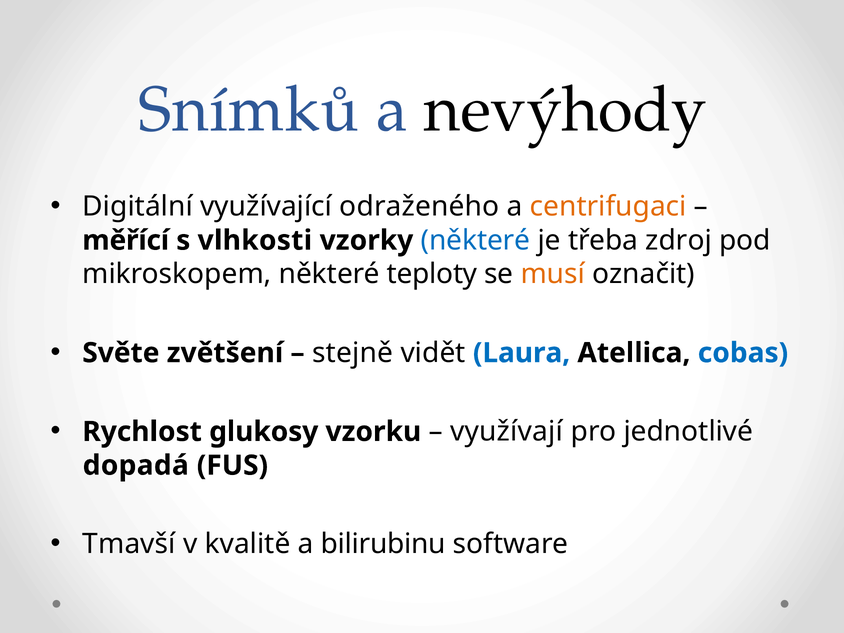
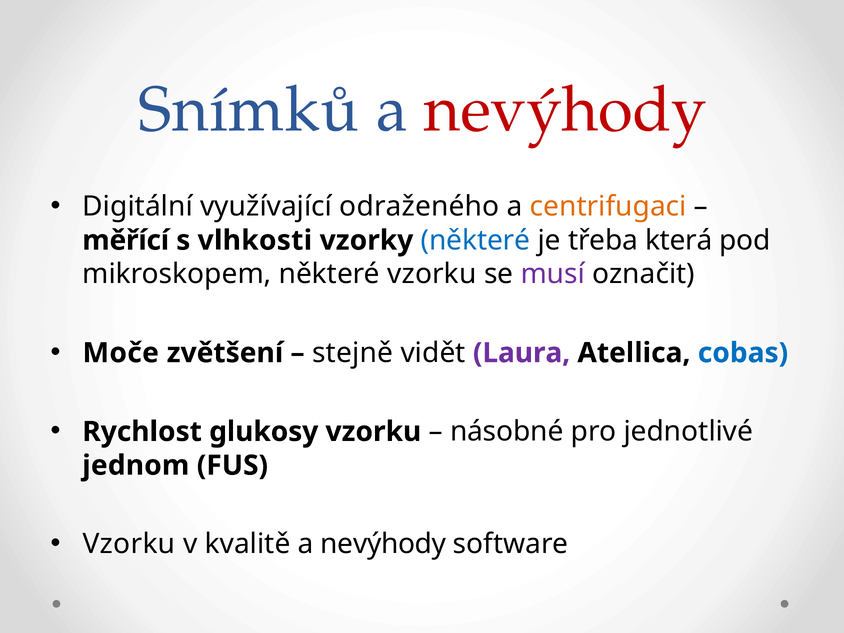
nevýhody colour: black -> red (565, 110)
zdroj: zdroj -> která (679, 240)
některé teploty: teploty -> vzorku (432, 274)
musí colour: orange -> purple (553, 274)
Světe: Světe -> Moče (121, 353)
Laura colour: blue -> purple (522, 353)
využívají: využívají -> násobné (507, 432)
dopadá: dopadá -> jednom (136, 465)
Tmavší: Tmavší -> Vzorku (129, 544)
kvalitě a bilirubinu: bilirubinu -> nevýhody (383, 544)
